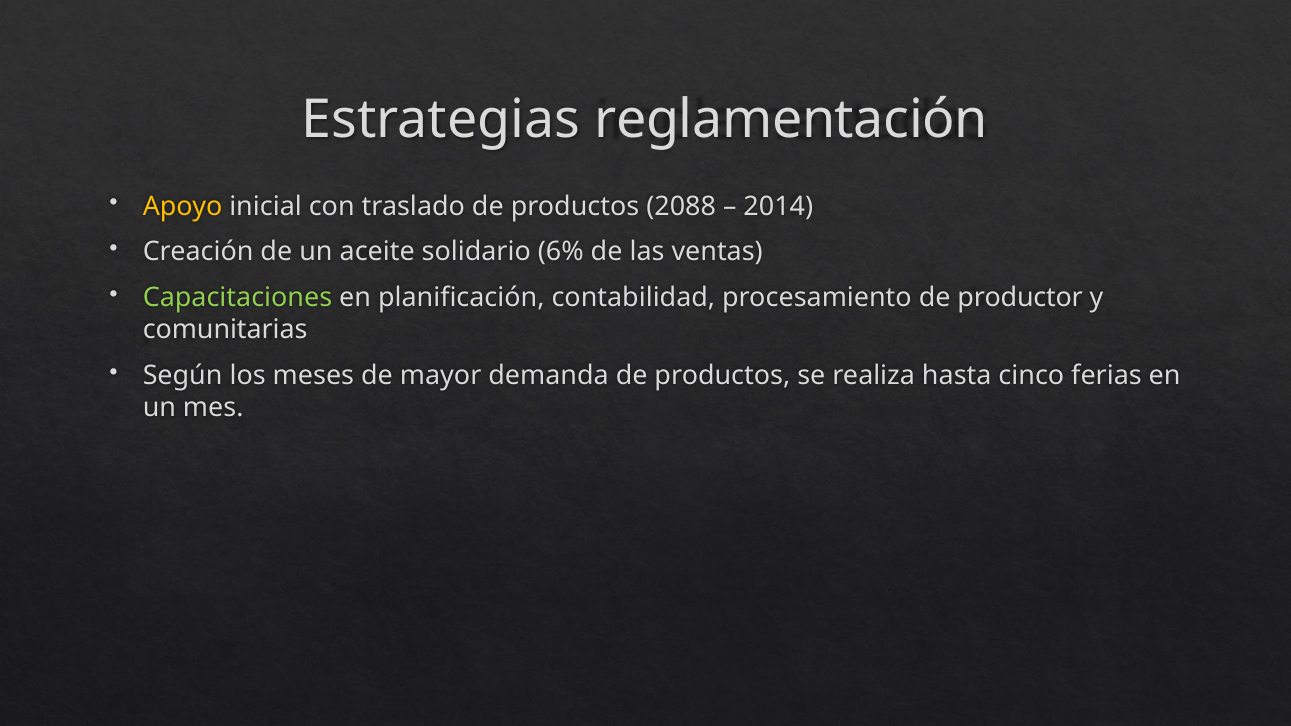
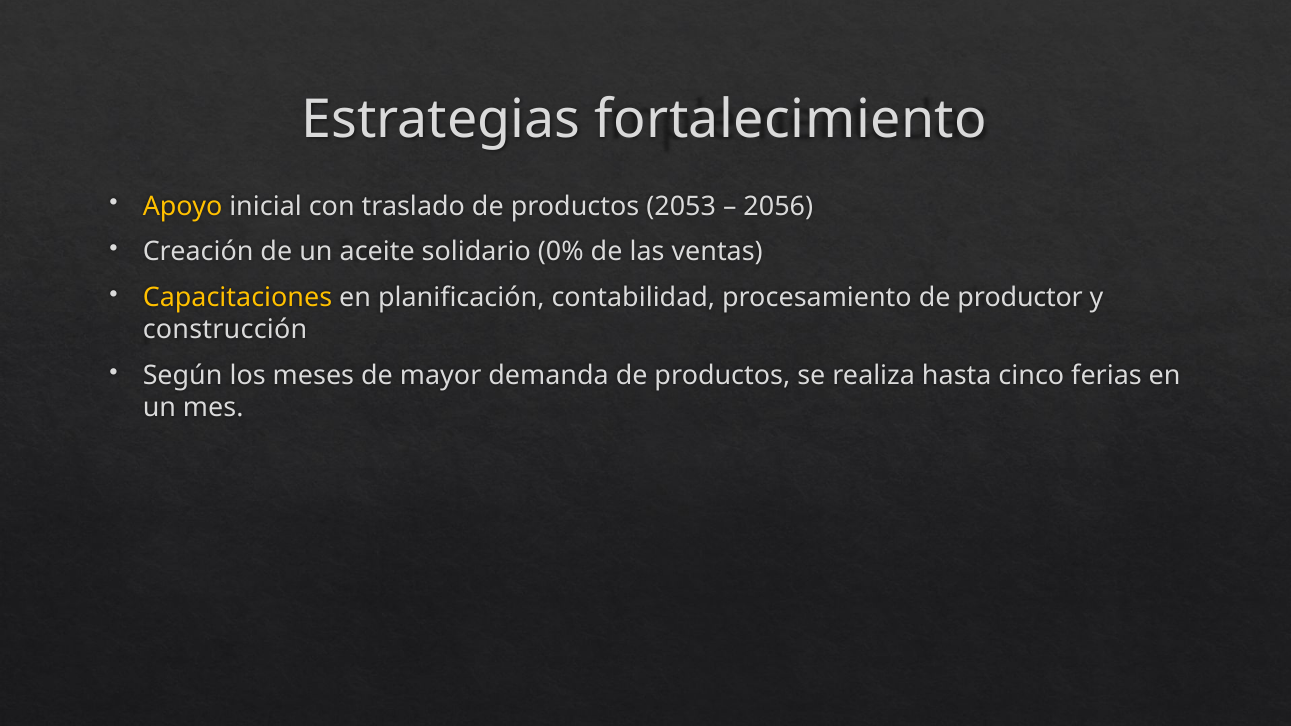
reglamentación: reglamentación -> fortalecimiento (791, 120)
2088: 2088 -> 2053 (681, 206)
2014: 2014 -> 2056 (778, 206)
6%: 6% -> 0% (561, 252)
Capacitaciones colour: light green -> yellow (237, 298)
comunitarias: comunitarias -> construcción (225, 330)
